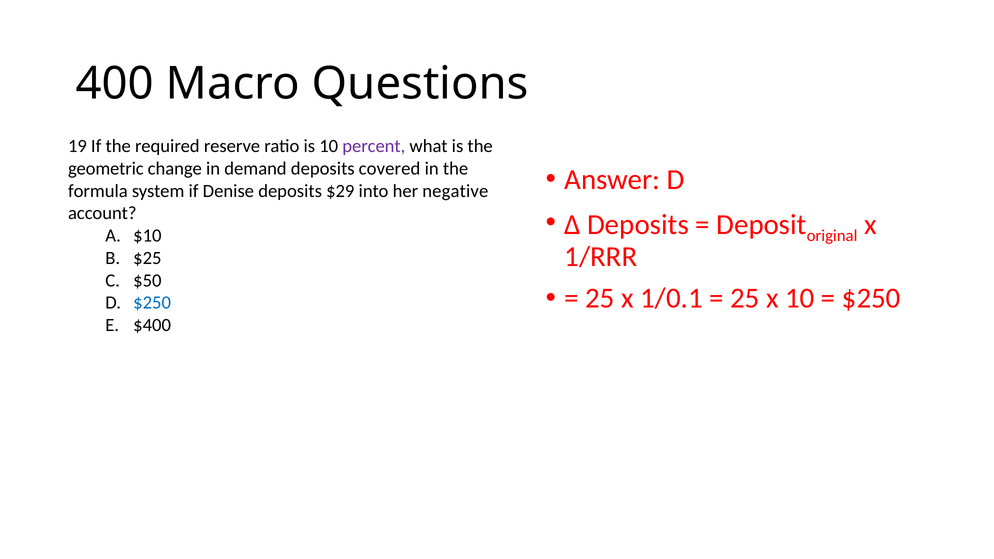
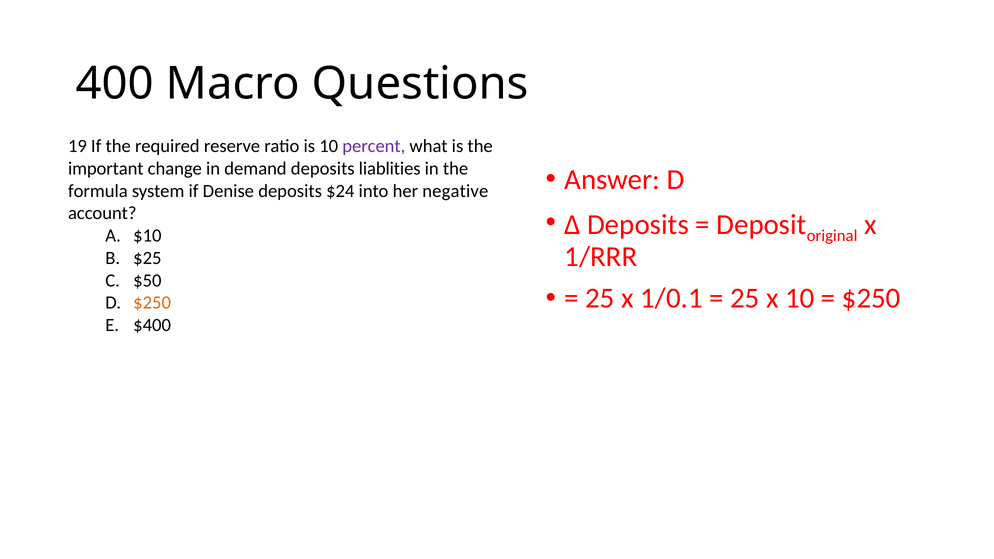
geometric: geometric -> important (106, 169)
covered: covered -> liablities (390, 169)
$29: $29 -> $24 (340, 191)
$250 colour: blue -> orange (152, 303)
